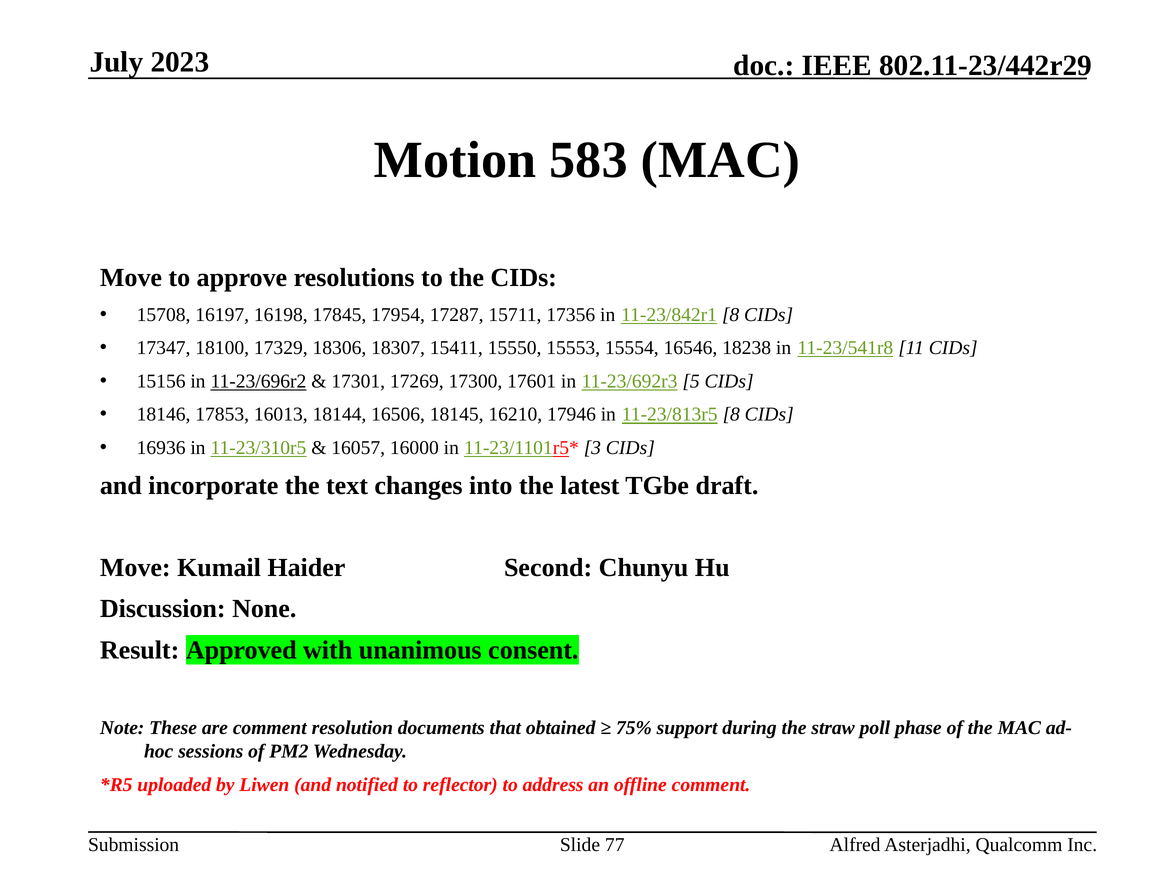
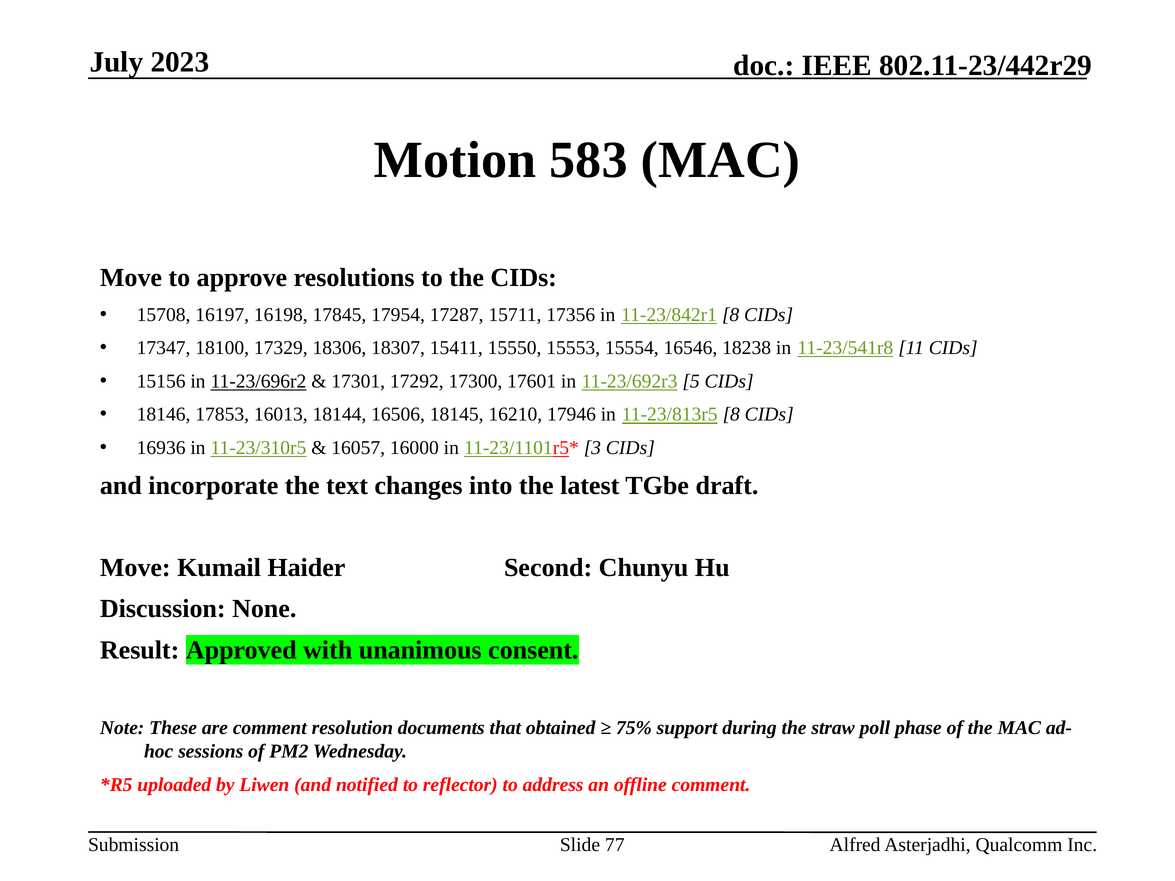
17269: 17269 -> 17292 (417, 381)
